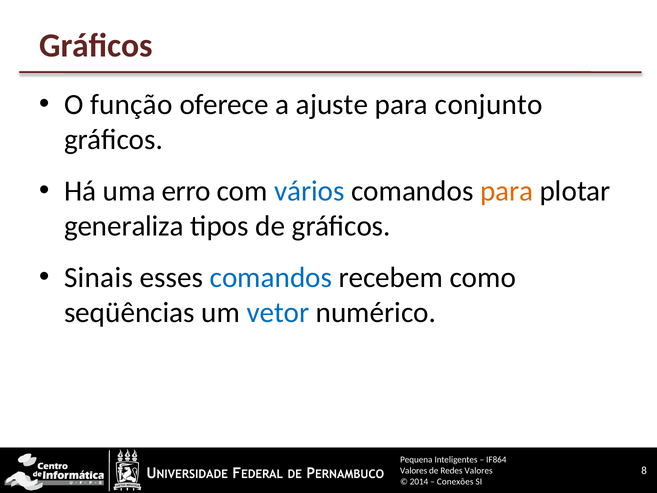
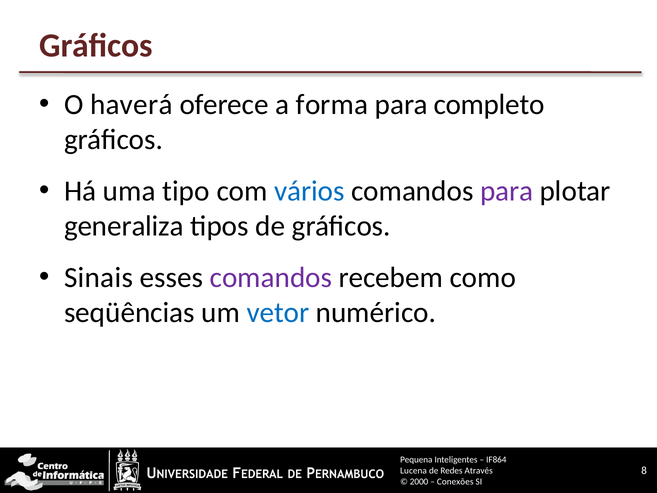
função: função -> haverá (131, 104)
ajuste: ajuste -> forma (332, 104)
conjunto: conjunto -> completo (489, 104)
erro: erro -> tipo (186, 191)
para colour: orange -> purple (507, 191)
comandos colour: blue -> purple (271, 277)
Valores: Valores -> Lucena (414, 470)
Redes Valores: Valores -> Através (479, 470)
2014: 2014 -> 2000 (419, 481)
